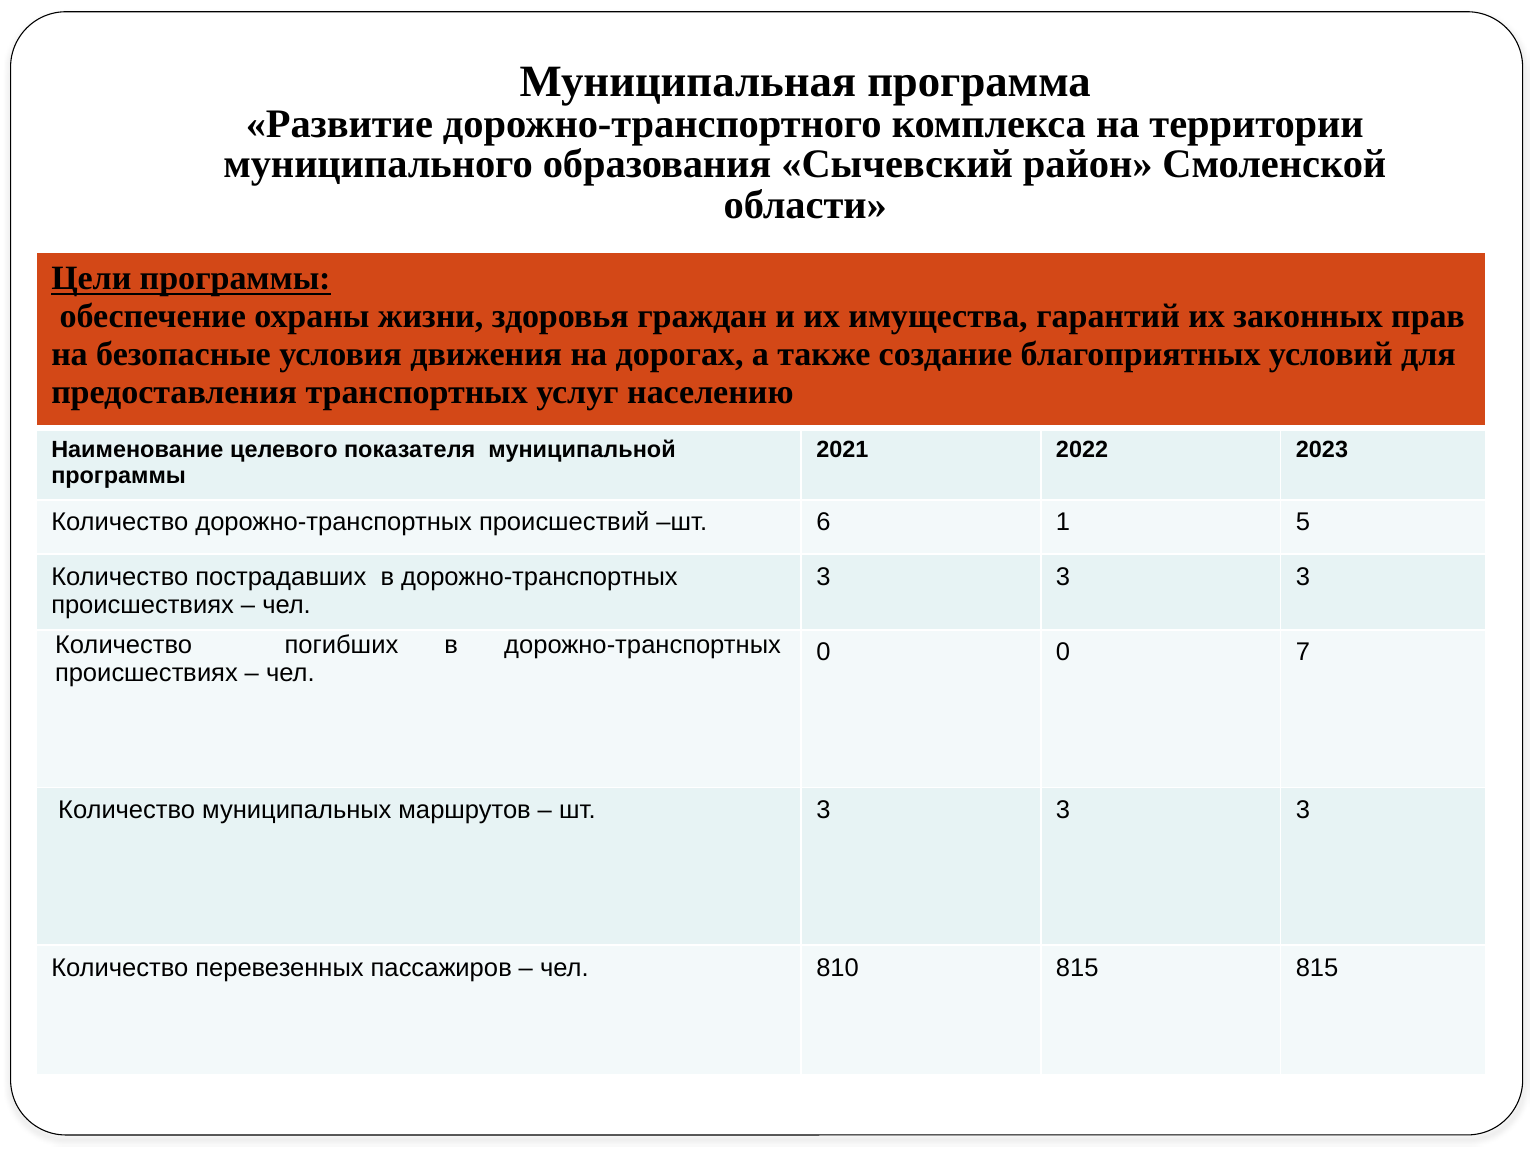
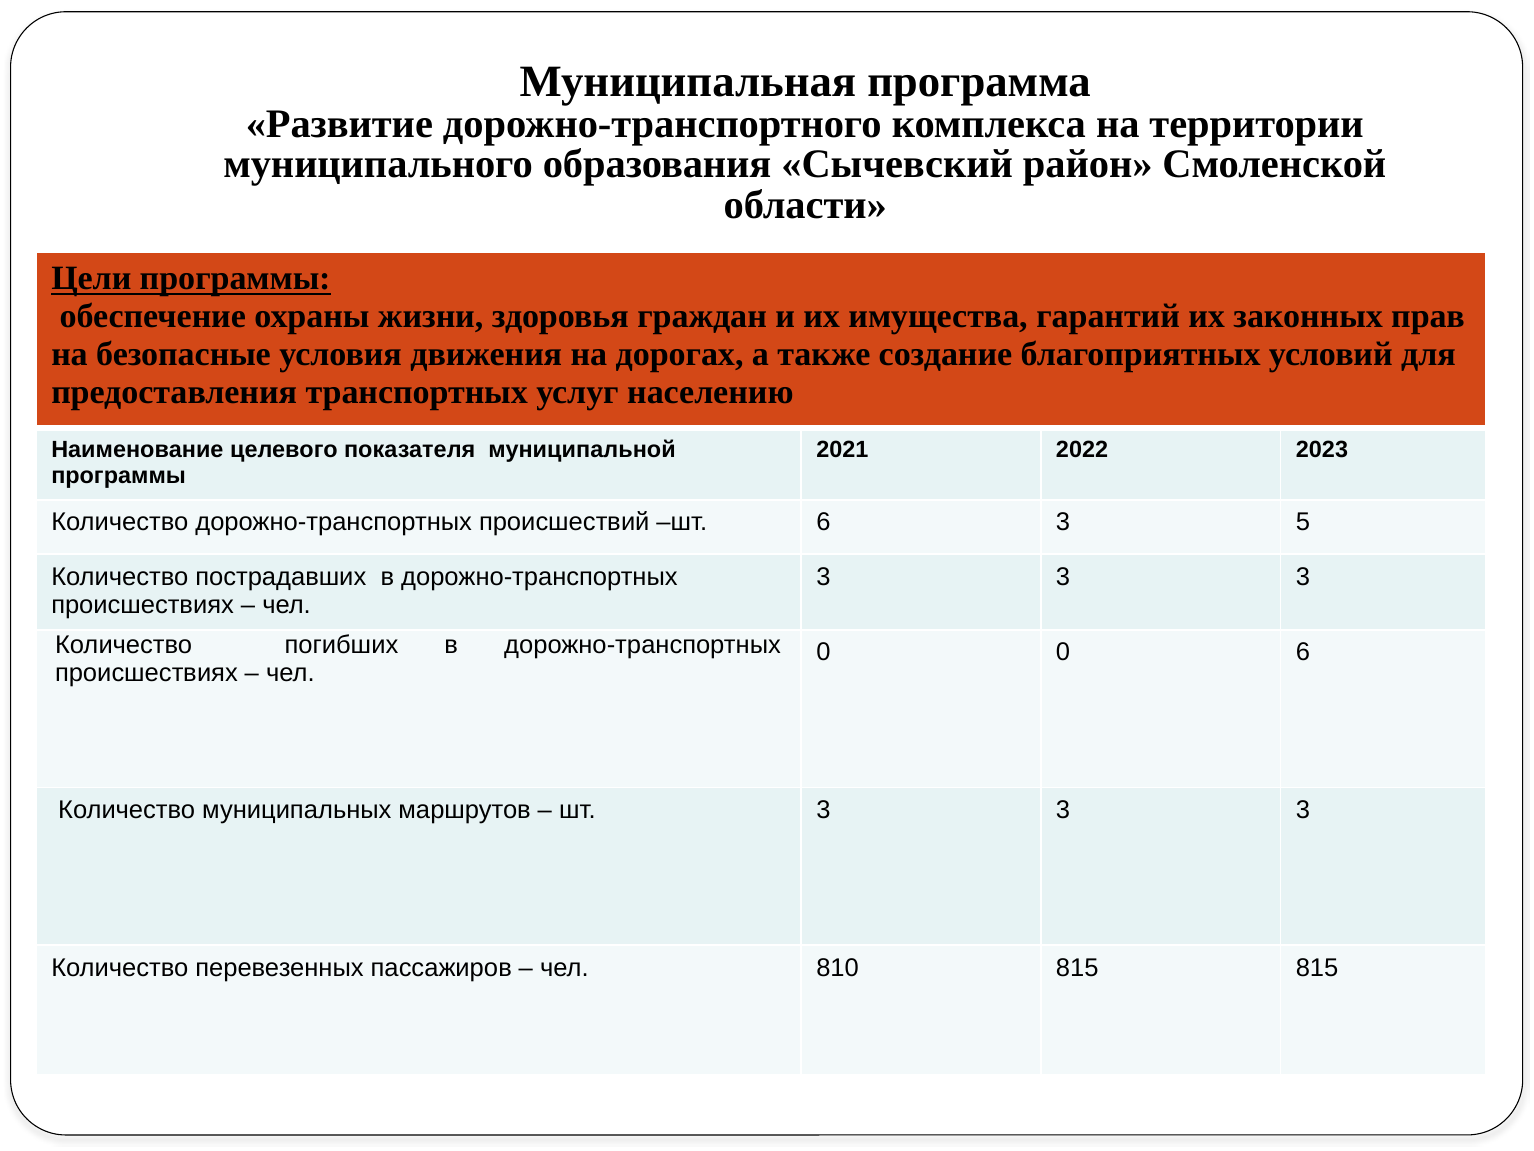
6 1: 1 -> 3 (1063, 522)
0 7: 7 -> 6 (1303, 652)
